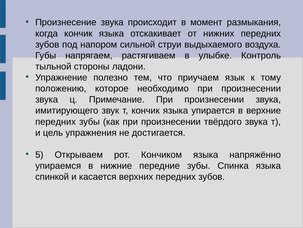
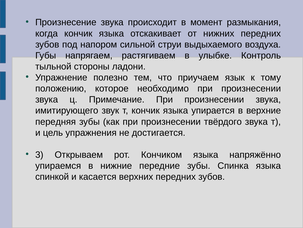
передних: передних -> передняя (56, 121)
5: 5 -> 3 (39, 154)
